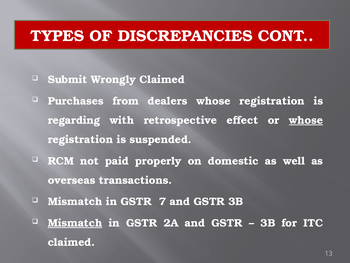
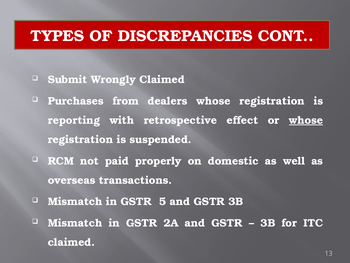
regarding: regarding -> reporting (74, 120)
7: 7 -> 5 (163, 201)
Mismatch underline: present -> none (75, 223)
